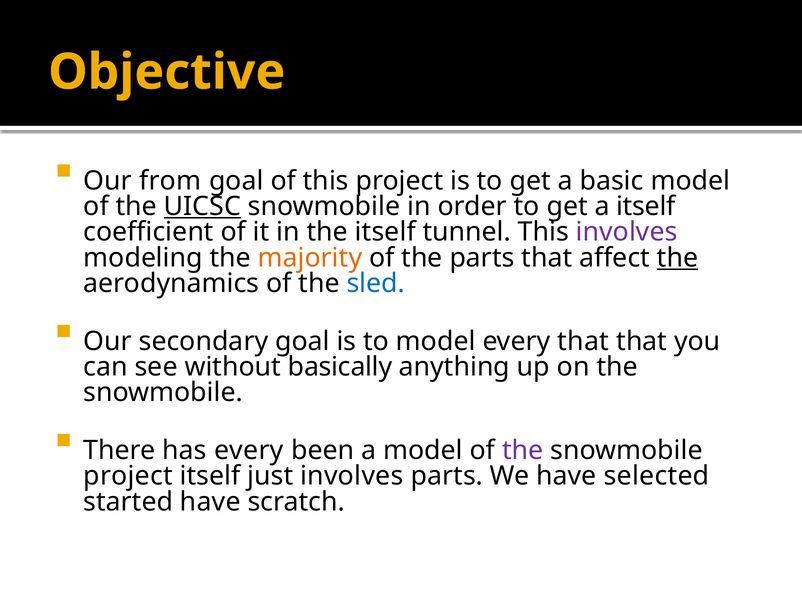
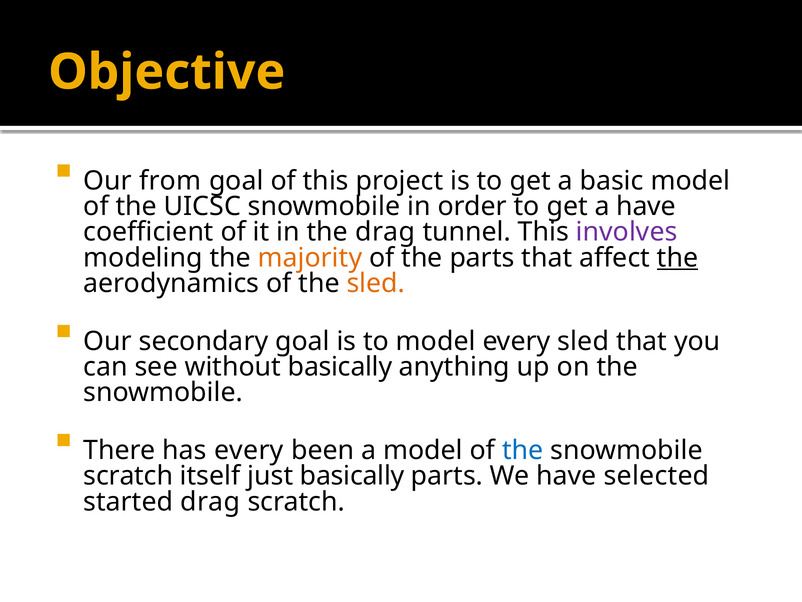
UICSC underline: present -> none (202, 206)
a itself: itself -> have (646, 206)
the itself: itself -> drag (385, 232)
sled colour: blue -> orange (376, 283)
every that: that -> sled (583, 341)
the colour: purple -> blue (523, 450)
project: project -> scratch (128, 476)
just involves: involves -> basically (352, 476)
started have: have -> drag (210, 501)
